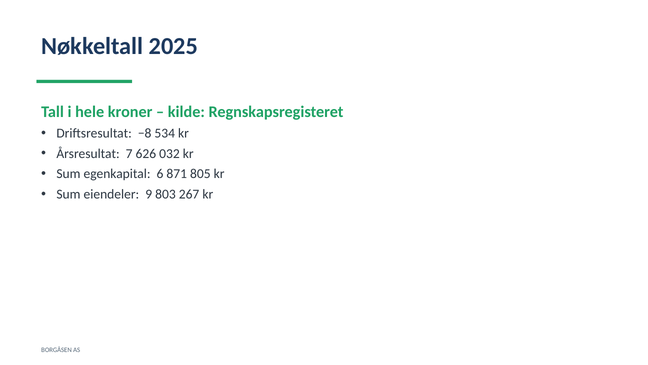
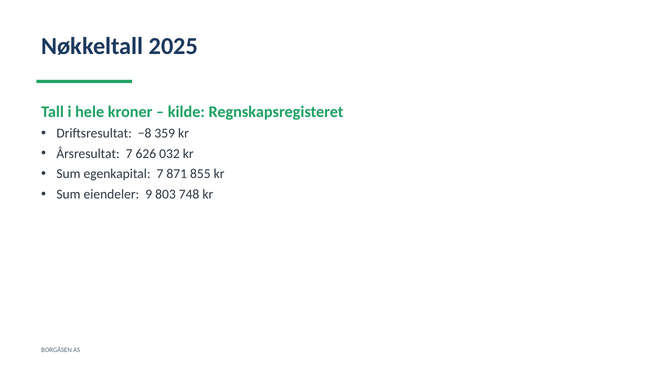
534: 534 -> 359 (165, 133)
egenkapital 6: 6 -> 7 (160, 174)
805: 805 -> 855 (200, 174)
267: 267 -> 748 (189, 194)
